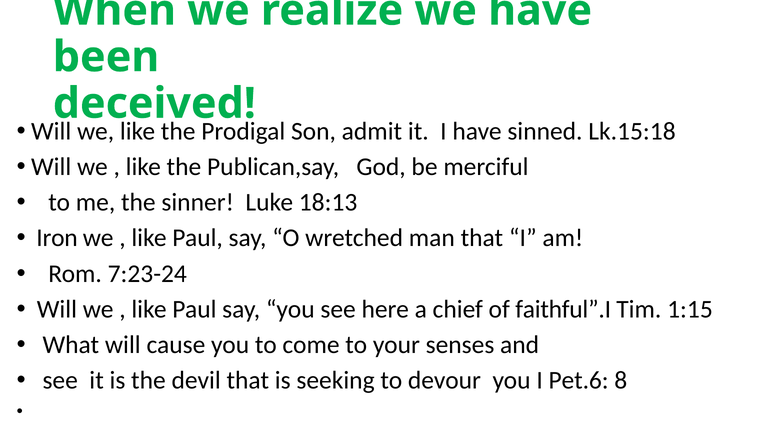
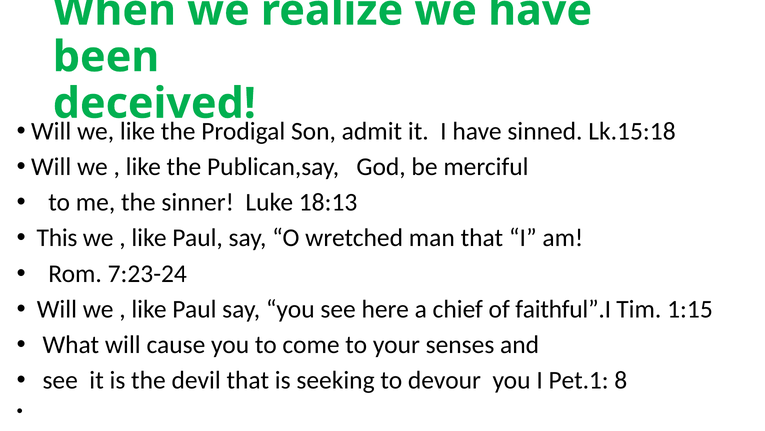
Iron: Iron -> This (57, 238)
Pet.6: Pet.6 -> Pet.1 (579, 380)
